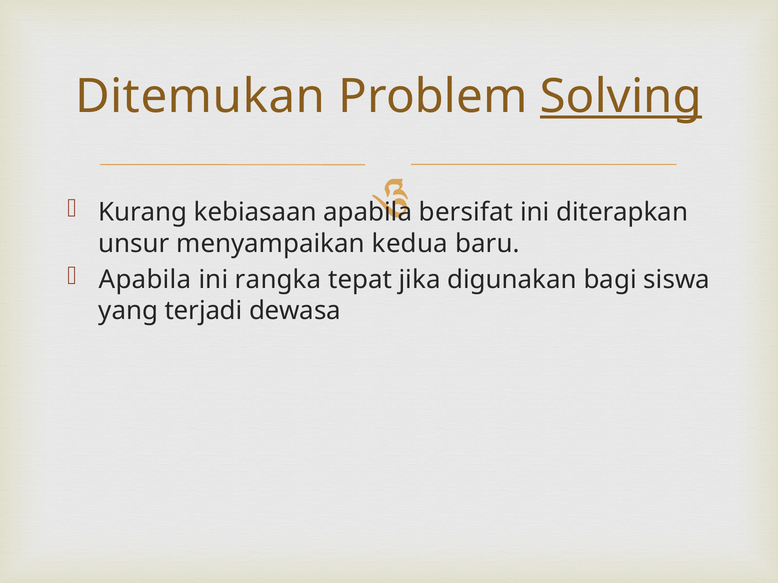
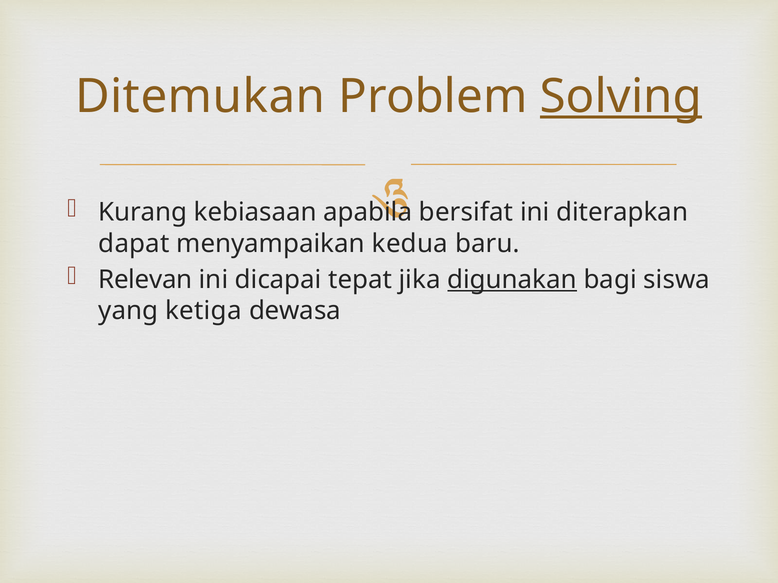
unsur: unsur -> dapat (134, 244)
Apabila: Apabila -> Relevan (145, 280)
rangka: rangka -> dicapai (278, 280)
digunakan underline: none -> present (512, 280)
terjadi: terjadi -> ketiga (203, 311)
